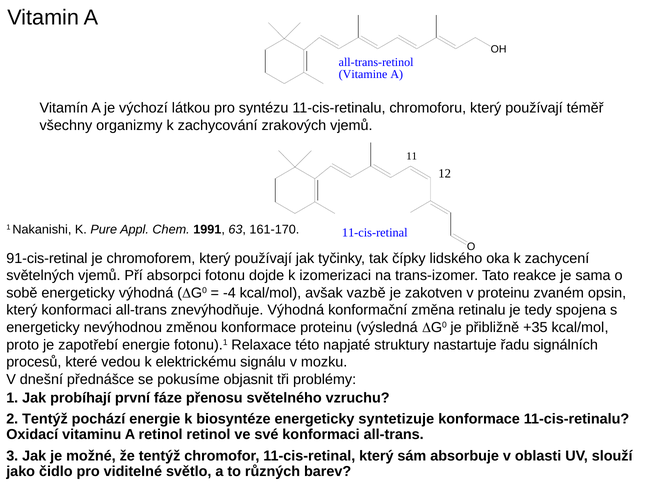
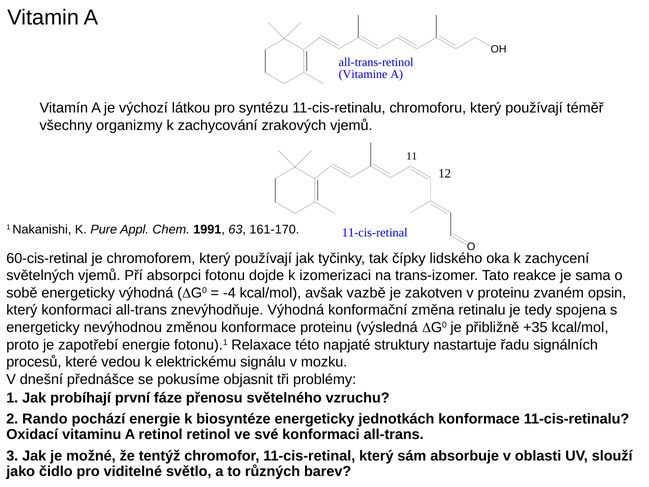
91-cis-retinal: 91-cis-retinal -> 60-cis-retinal (47, 258)
2 Tentýž: Tentýž -> Rando (45, 419)
syntetizuje: syntetizuje -> jednotkách (396, 419)
